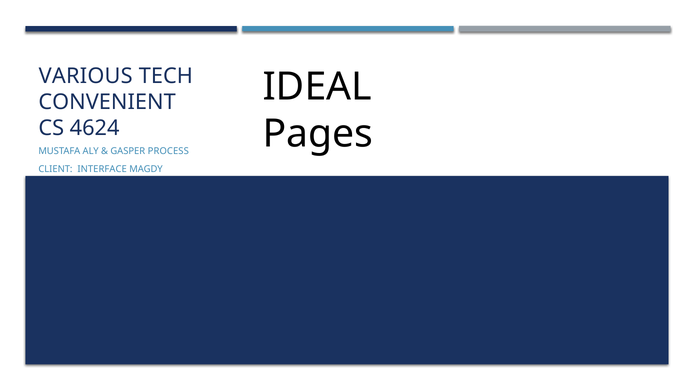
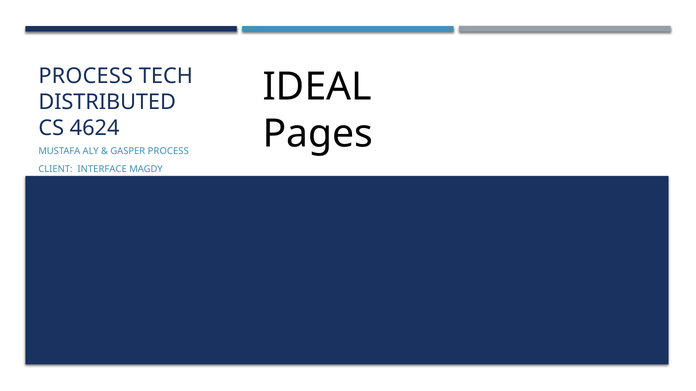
VARIOUS: VARIOUS -> PROCESS (86, 76)
CONVENIENT: CONVENIENT -> DISTRIBUTED (107, 102)
